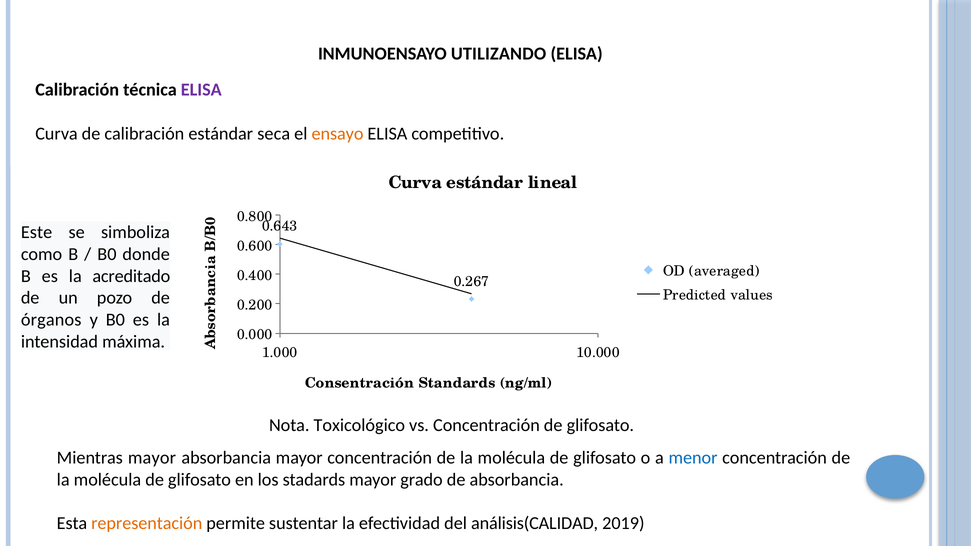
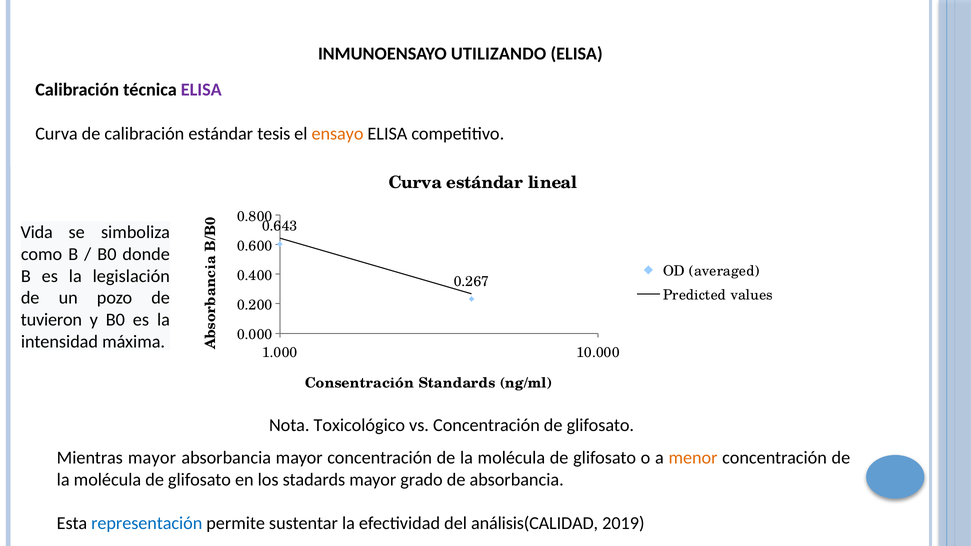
seca: seca -> tesis (274, 134)
Este: Este -> Vida (37, 232)
acreditado: acreditado -> legislación (131, 276)
órganos: órganos -> tuvieron (51, 320)
menor colour: blue -> orange (693, 458)
representación colour: orange -> blue (147, 524)
